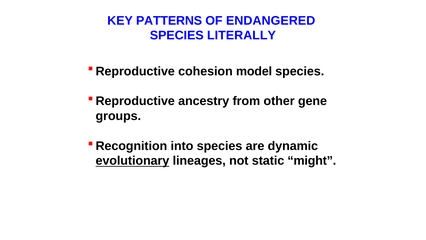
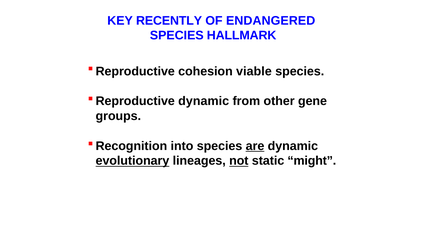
PATTERNS: PATTERNS -> RECENTLY (169, 21)
LITERALLY: LITERALLY -> HALLMARK (242, 35)
model: model -> viable (254, 71)
ancestry: ancestry -> dynamic (204, 101)
are underline: none -> present (255, 146)
not underline: none -> present (239, 161)
